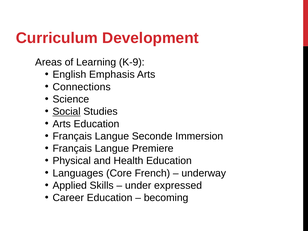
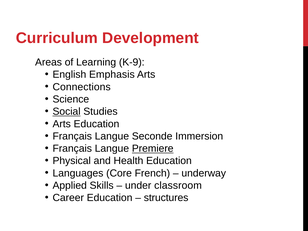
Premiere underline: none -> present (153, 149)
expressed: expressed -> classroom (178, 185)
becoming: becoming -> structures (166, 198)
